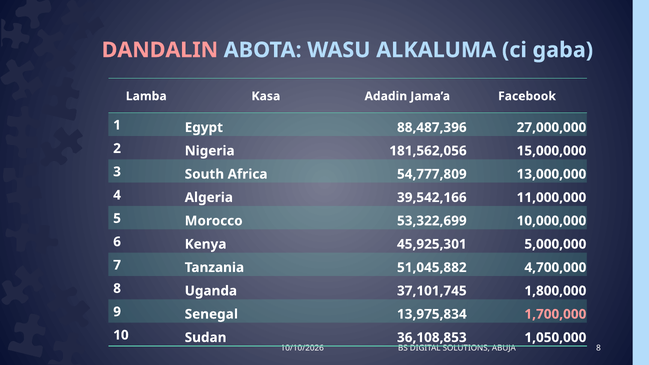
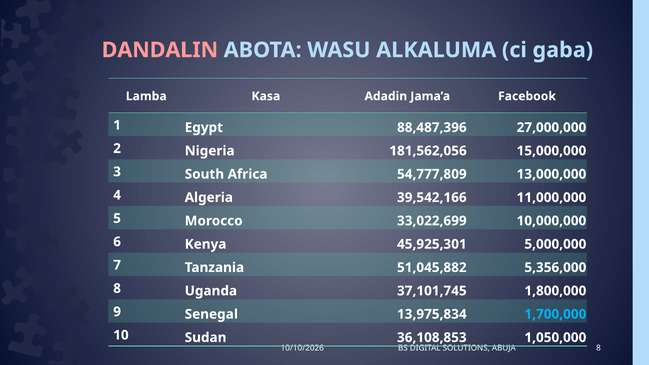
53,322,699: 53,322,699 -> 33,022,699 (432, 221)
4,700,000: 4,700,000 -> 5,356,000 (555, 268)
1,700,000 colour: pink -> light blue (555, 314)
